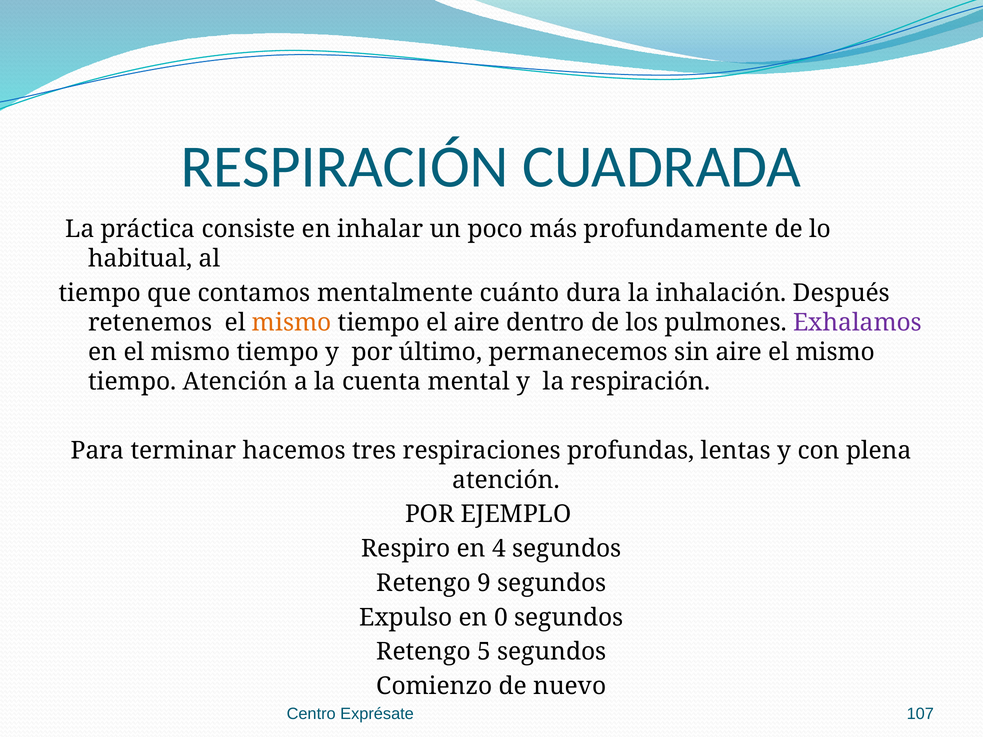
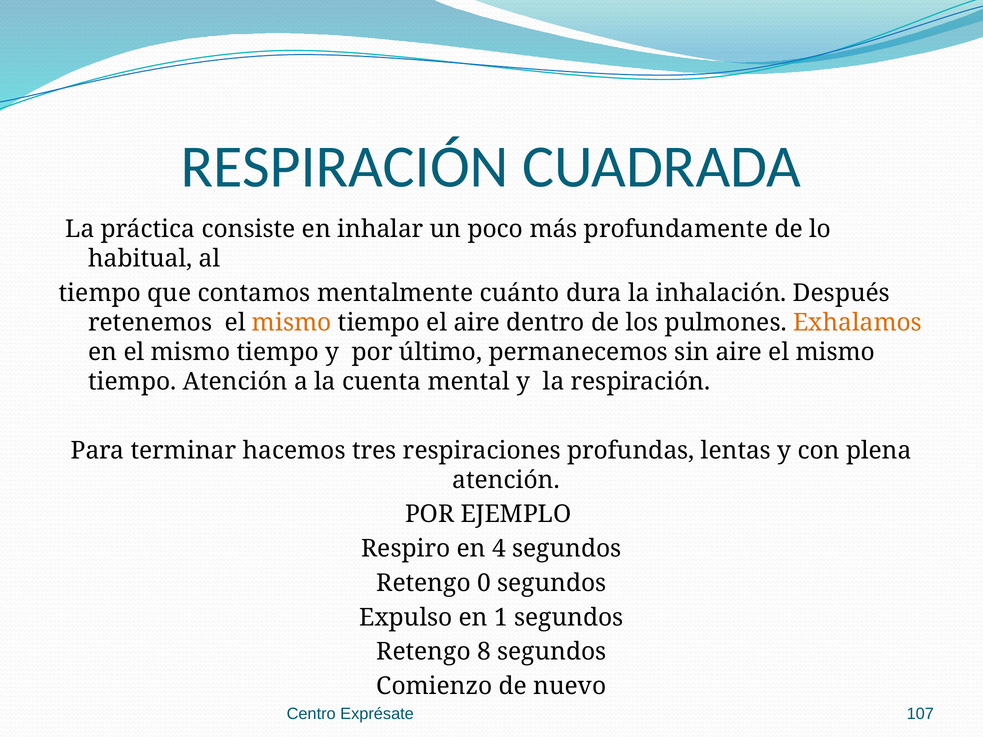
Exhalamos colour: purple -> orange (858, 323)
9: 9 -> 0 (484, 583)
0: 0 -> 1 (501, 618)
5: 5 -> 8 (484, 652)
